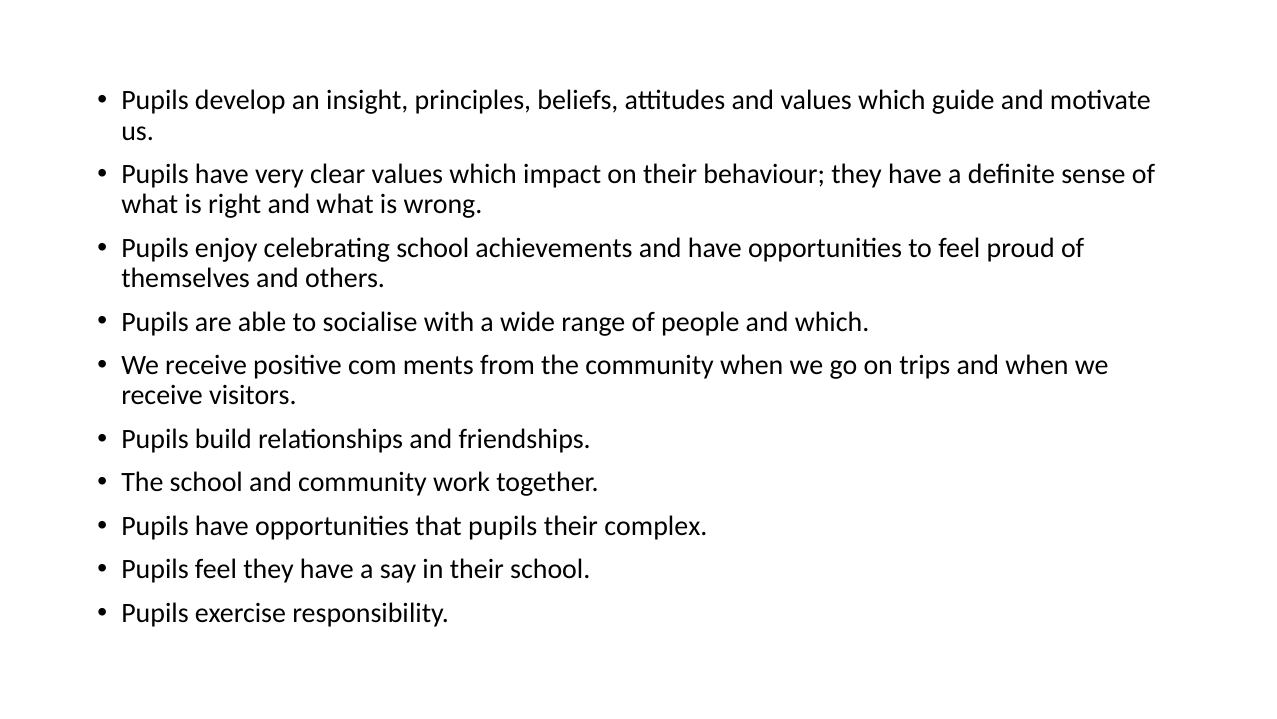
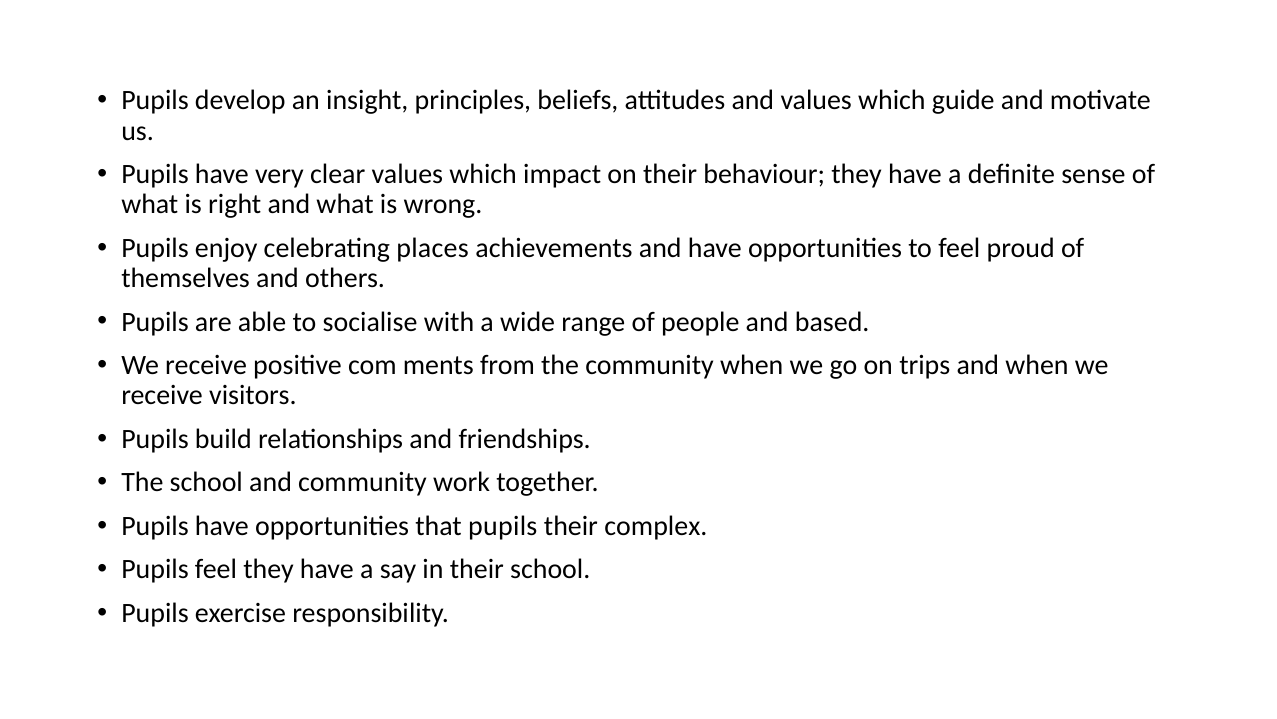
celebrating school: school -> places (433, 248)
and which: which -> based (832, 322)
